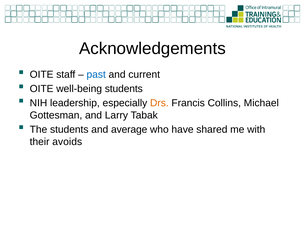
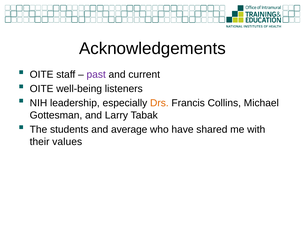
past colour: blue -> purple (96, 74)
well-being students: students -> listeners (124, 89)
avoids: avoids -> values (67, 142)
